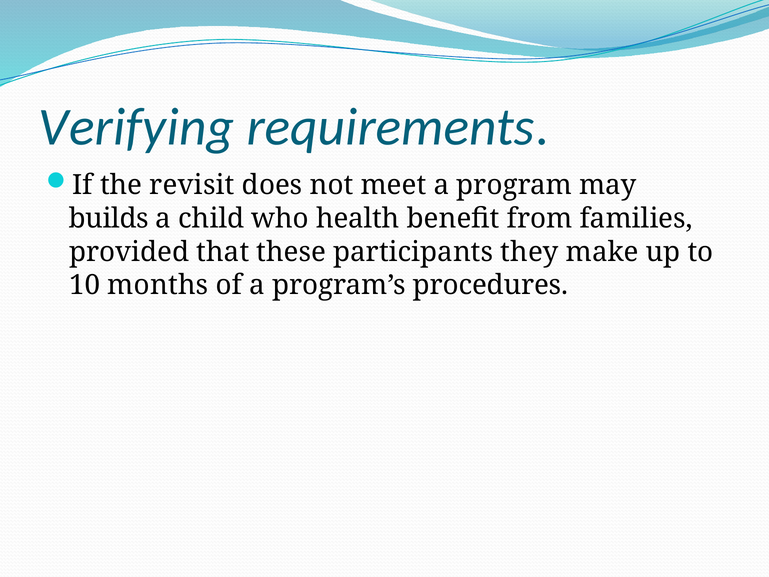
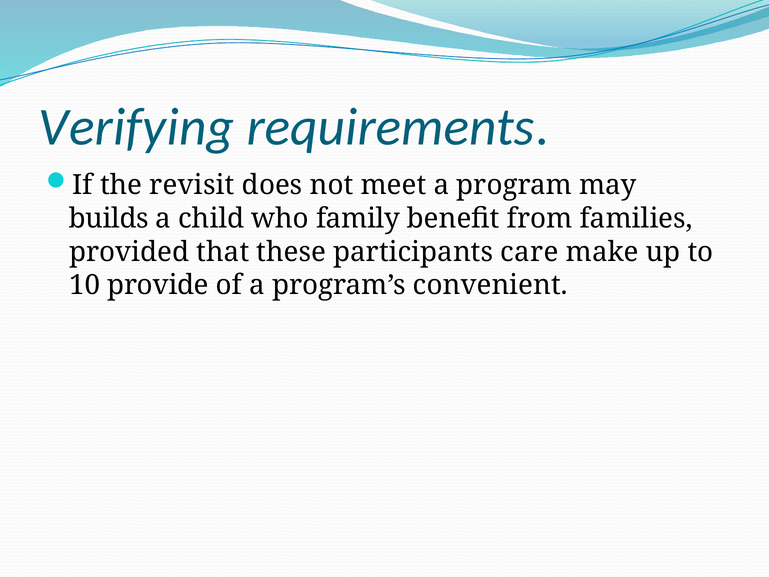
health: health -> family (358, 218)
they: they -> care (529, 252)
months: months -> provide (158, 285)
procedures: procedures -> convenient (490, 285)
